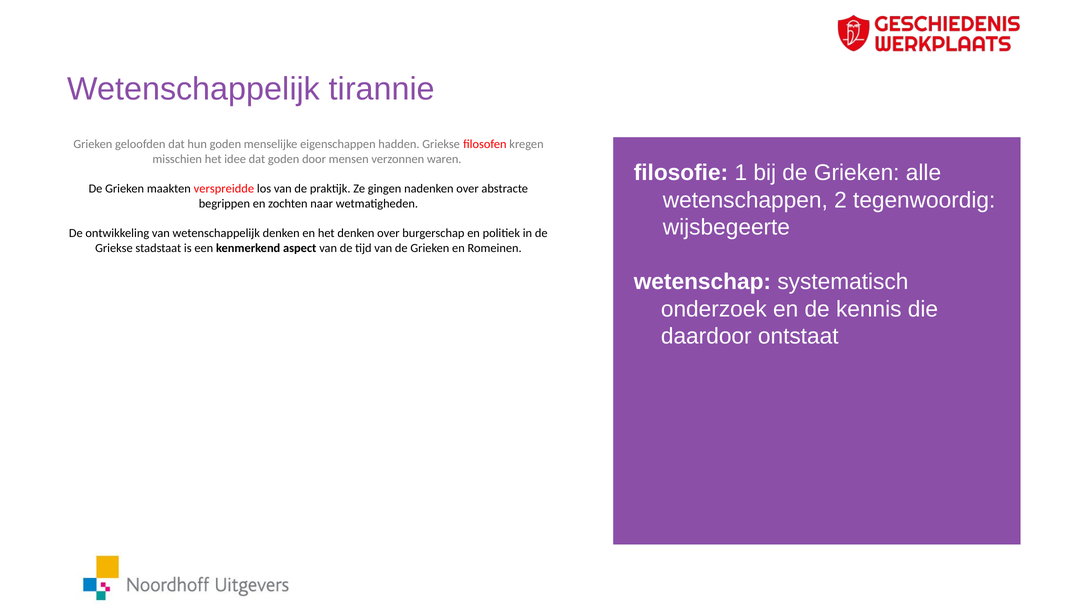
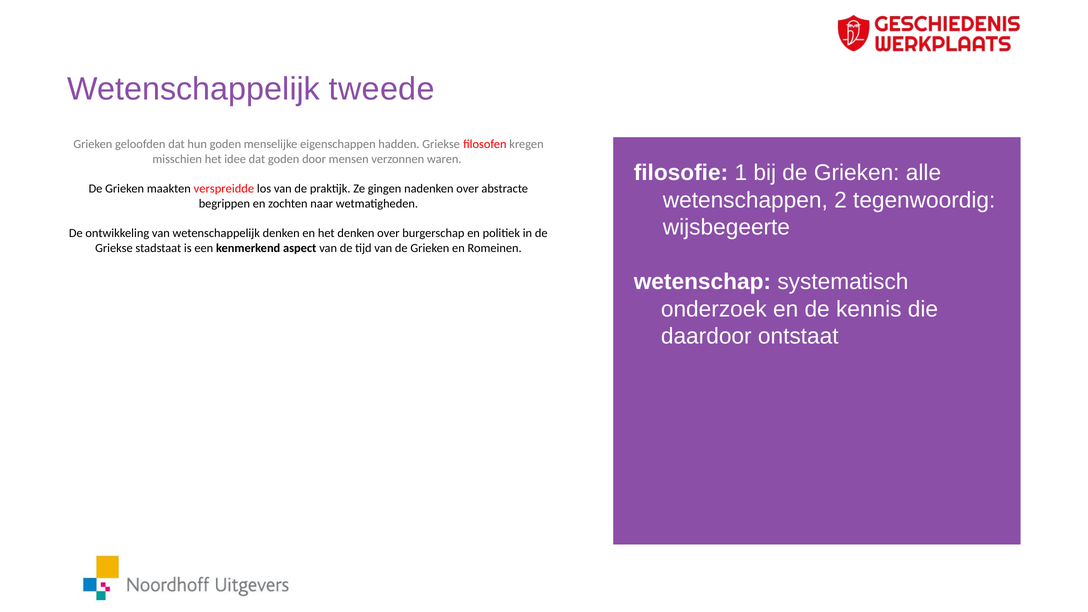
tirannie: tirannie -> tweede (382, 89)
